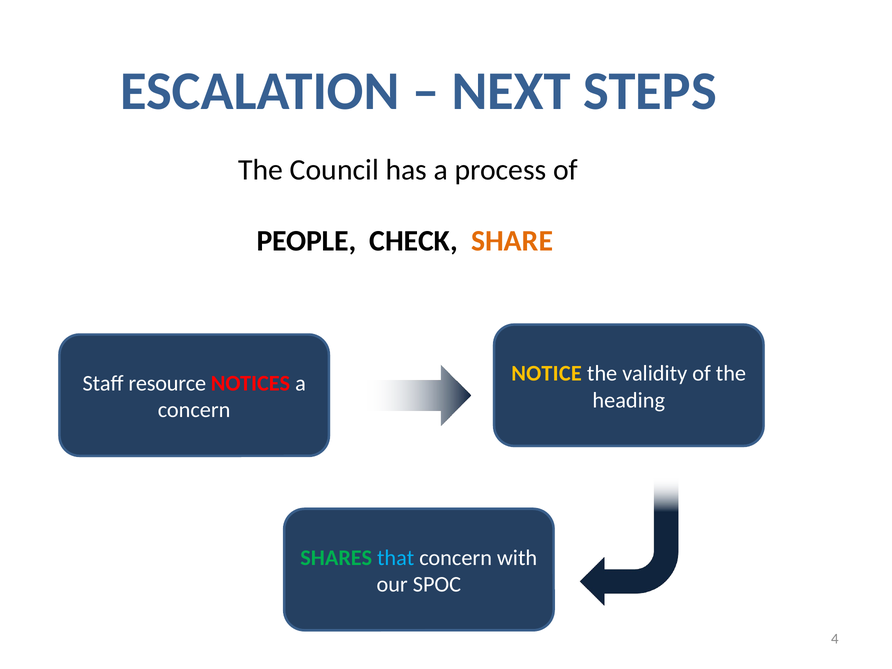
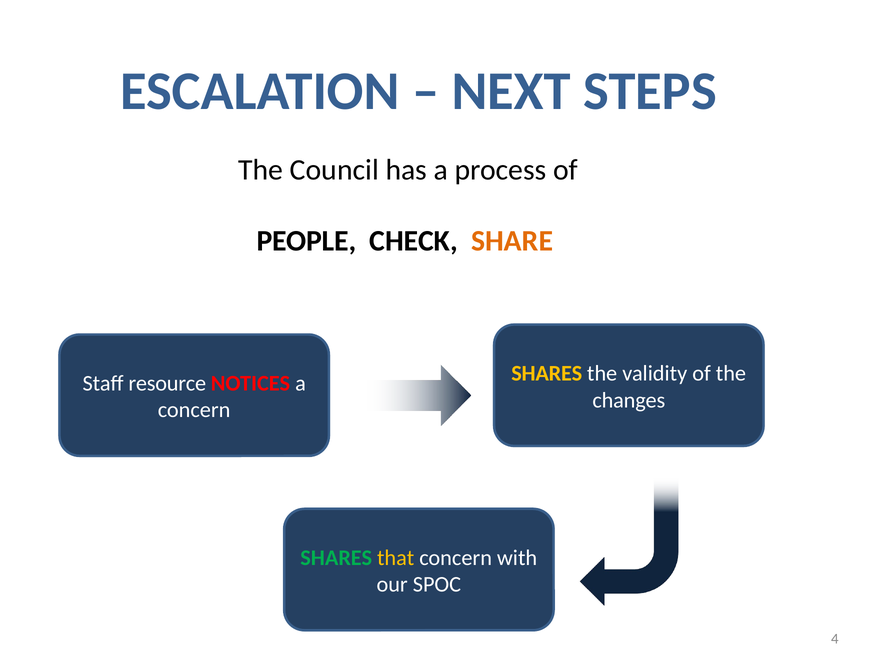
NOTICE: NOTICE -> SHARES (547, 373)
heading: heading -> changes (629, 400)
that colour: light blue -> yellow (396, 558)
